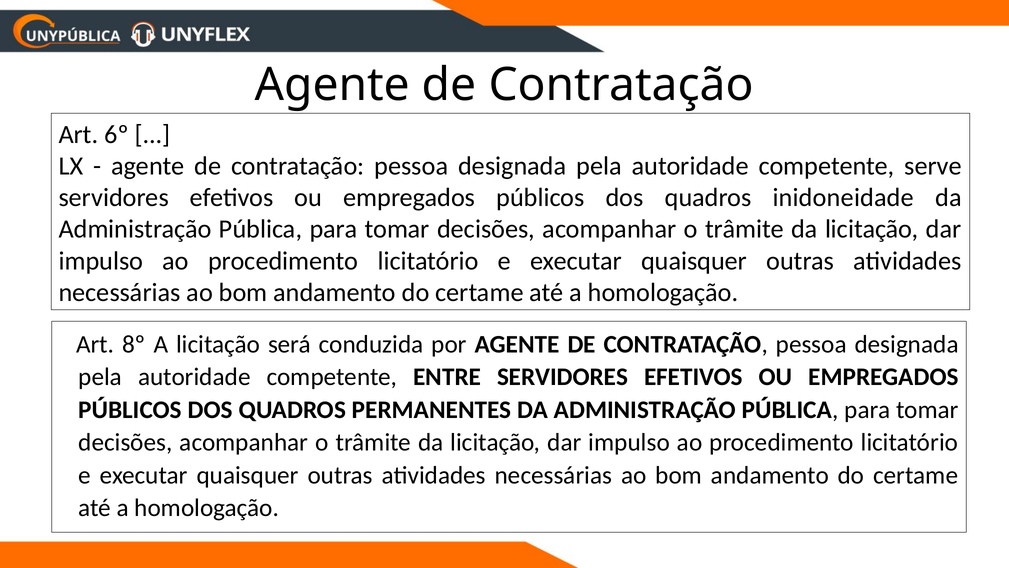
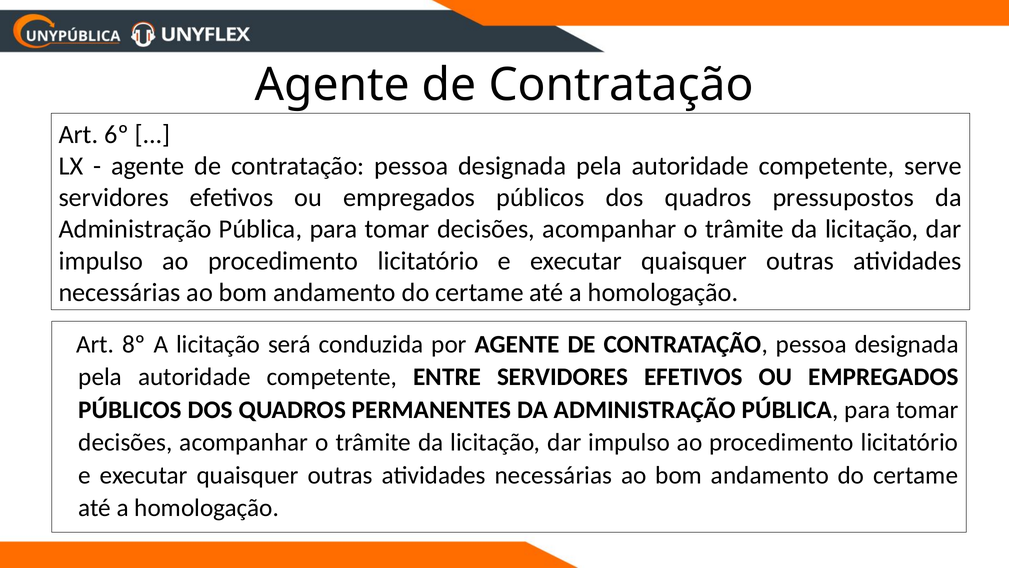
inidoneidade: inidoneidade -> pressupostos (843, 198)
